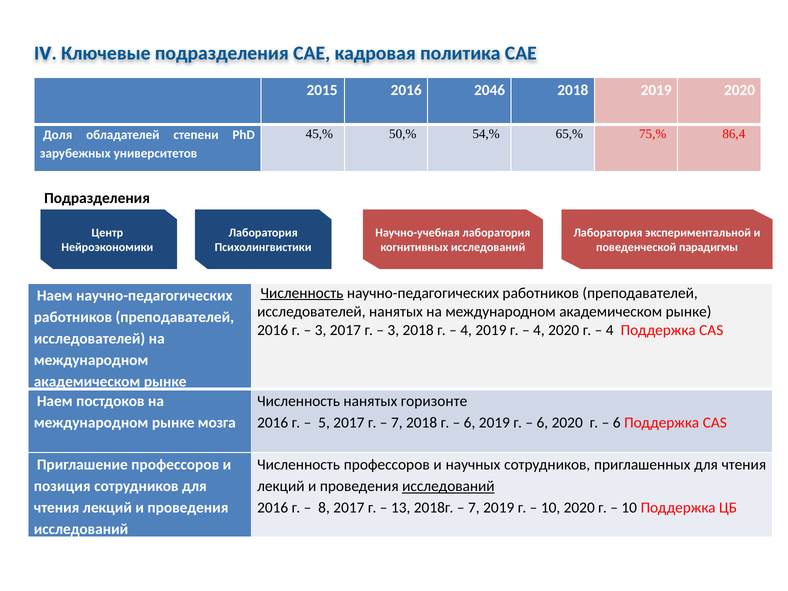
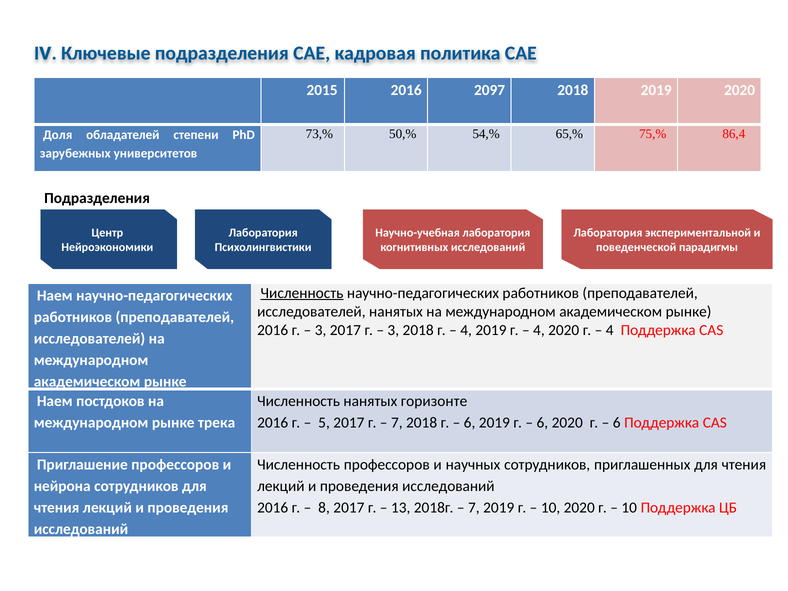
2046: 2046 -> 2097 (490, 90)
45,%: 45,% -> 73,% (319, 134)
мозга: мозга -> трека (217, 423)
позиция: позиция -> нейрона (62, 486)
исследований underline: present -> none (448, 486)
